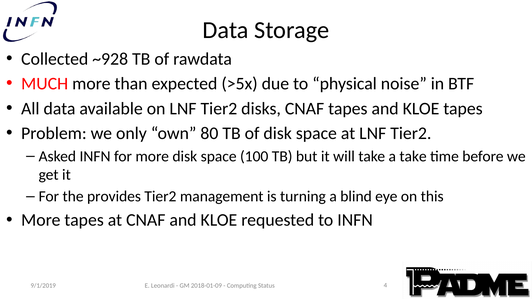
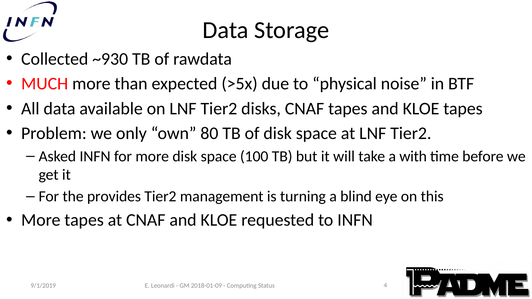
~928: ~928 -> ~930 (110, 59)
a take: take -> with (413, 156)
